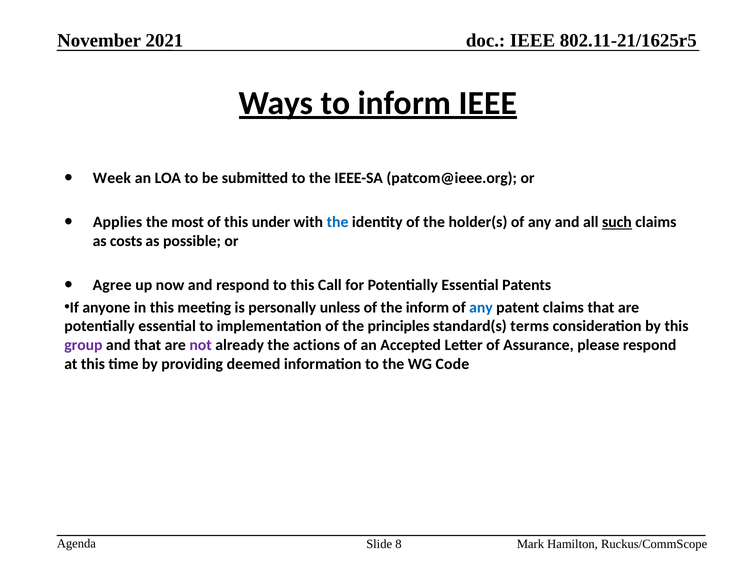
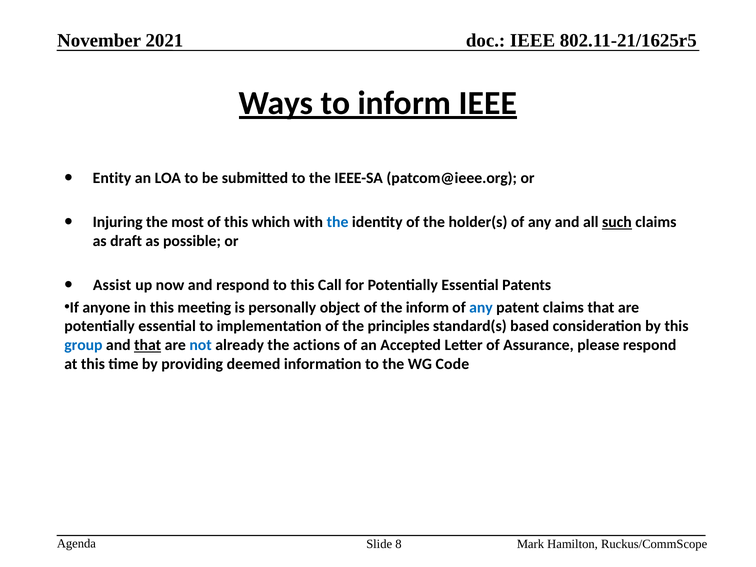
Week: Week -> Entity (112, 178)
Applies: Applies -> Injuring (118, 222)
under: under -> which (271, 222)
costs: costs -> draft (126, 241)
Agree: Agree -> Assist (112, 285)
unless: unless -> object (340, 307)
terms: terms -> based (530, 326)
group colour: purple -> blue (83, 345)
that underline: none -> present (148, 345)
not colour: purple -> blue (201, 345)
